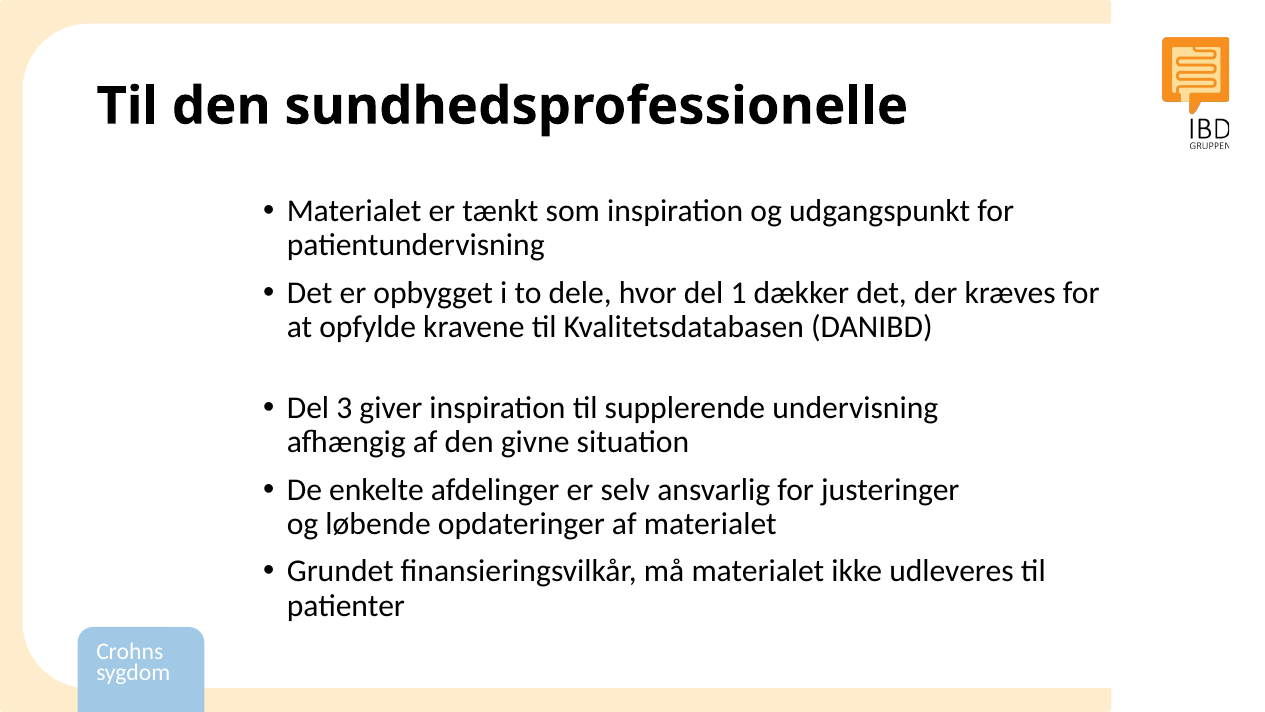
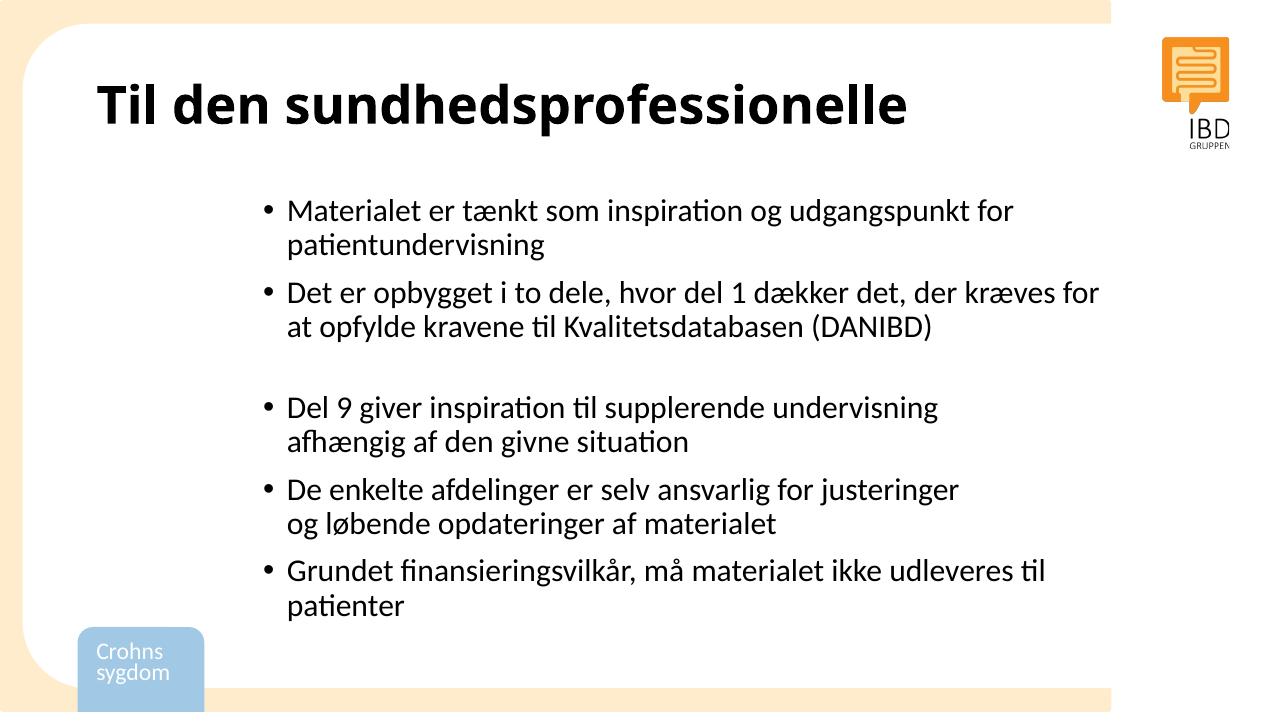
3: 3 -> 9 (344, 408)
